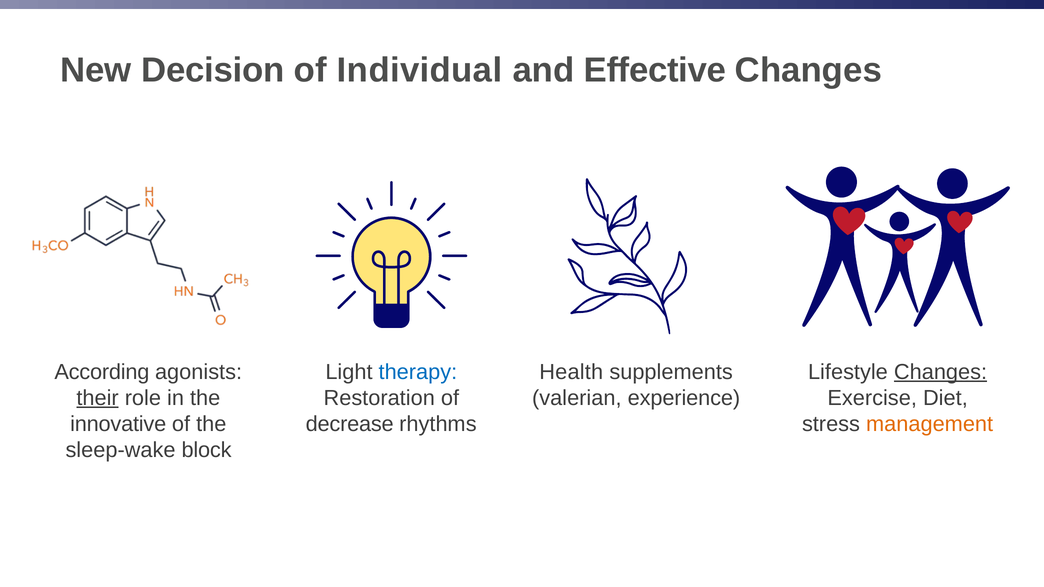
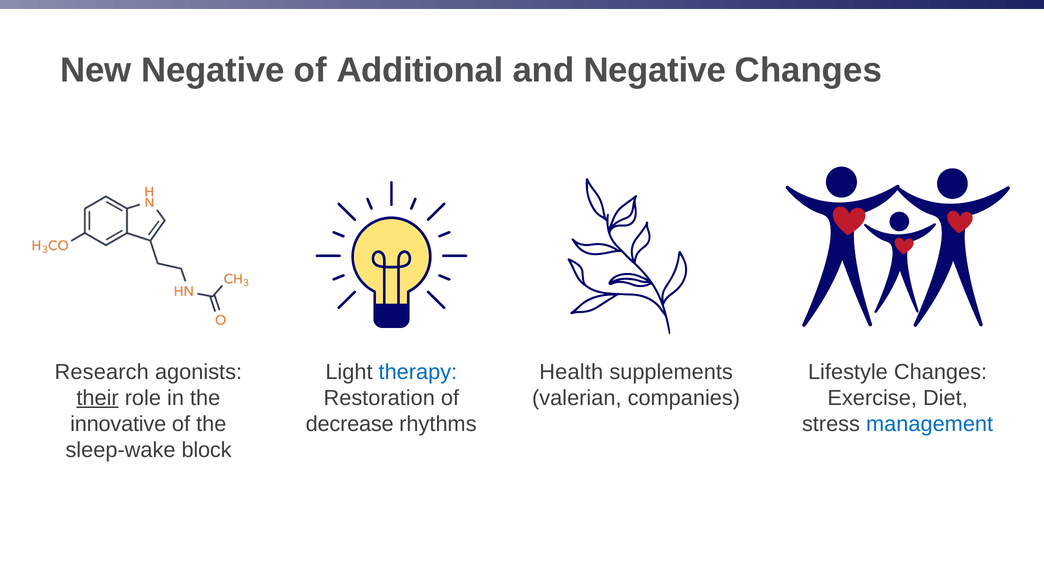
New Decision: Decision -> Negative (213, 70)
Individual: Individual -> Additional (420, 70)
and Effective: Effective -> Negative (655, 70)
According: According -> Research (102, 372)
Changes underline: present -> none (941, 372)
experience: experience -> companies (684, 398)
management colour: orange -> blue (930, 424)
